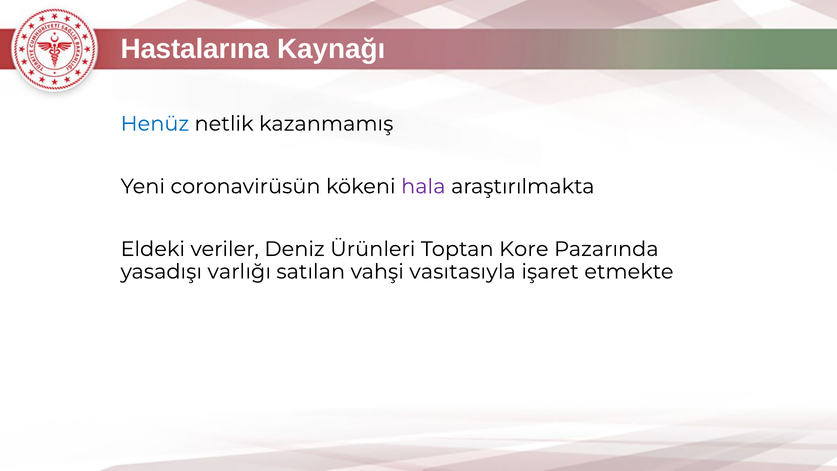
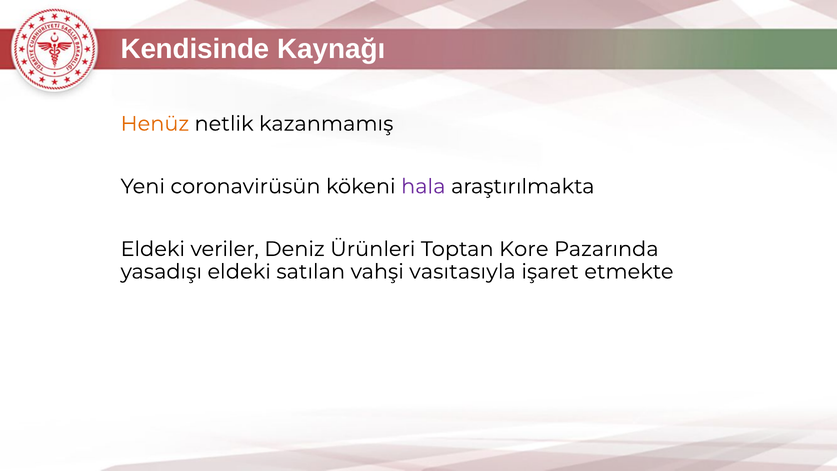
Hastalarına: Hastalarına -> Kendisinde (195, 49)
Henüz colour: blue -> orange (155, 124)
yasadışı varlığı: varlığı -> eldeki (239, 272)
